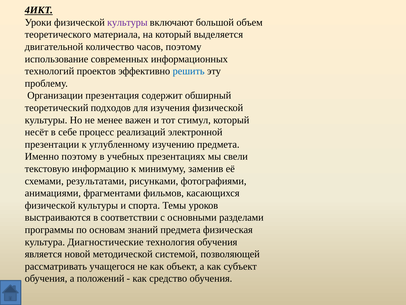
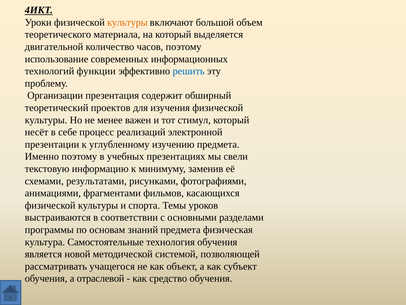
культуры colour: purple -> orange (127, 22)
проектов: проектов -> функции (96, 71)
подходов: подходов -> проектов (111, 108)
Диагностические: Диагностические -> Самостоятельные (106, 242)
положений: положений -> отраслевой (101, 278)
